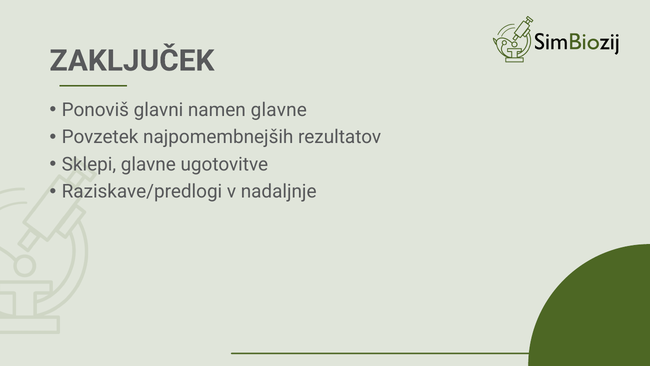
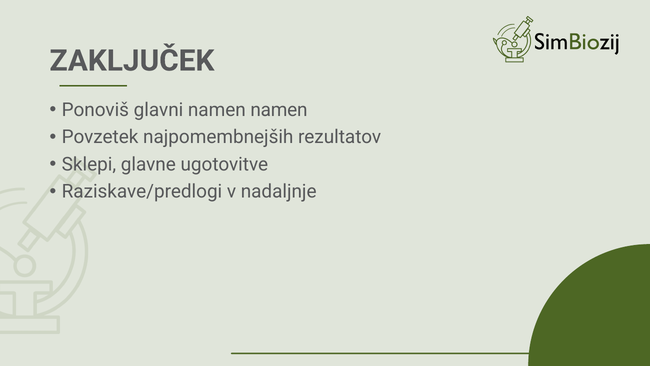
namen glavne: glavne -> namen (279, 110)
